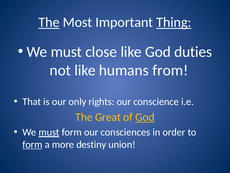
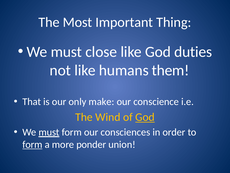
The underline: present -> none (49, 22)
Thing underline: present -> none (174, 22)
from: from -> them (171, 70)
rights: rights -> make (102, 101)
Great: Great -> Wind (108, 117)
destiny: destiny -> ponder (91, 144)
